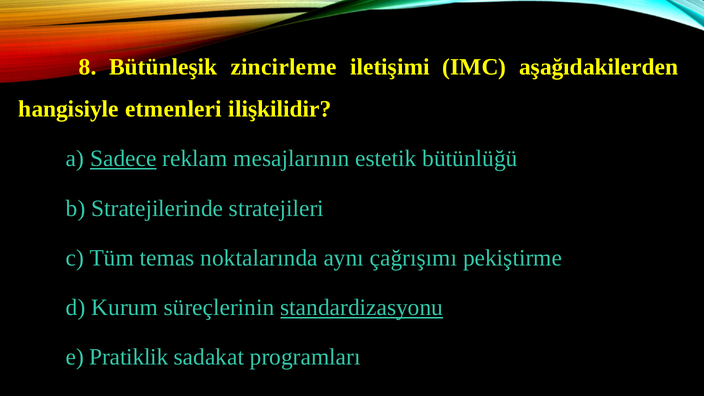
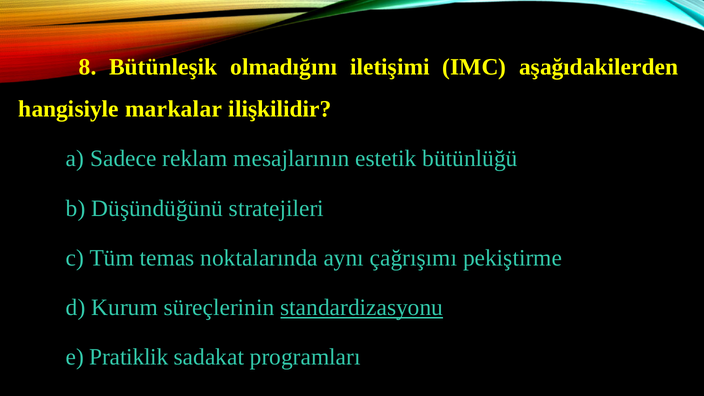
zincirleme: zincirleme -> olmadığını (284, 67)
etmenleri: etmenleri -> markalar (174, 109)
Sadece underline: present -> none (123, 159)
Stratejilerinde: Stratejilerinde -> Düşündüğünü (157, 208)
